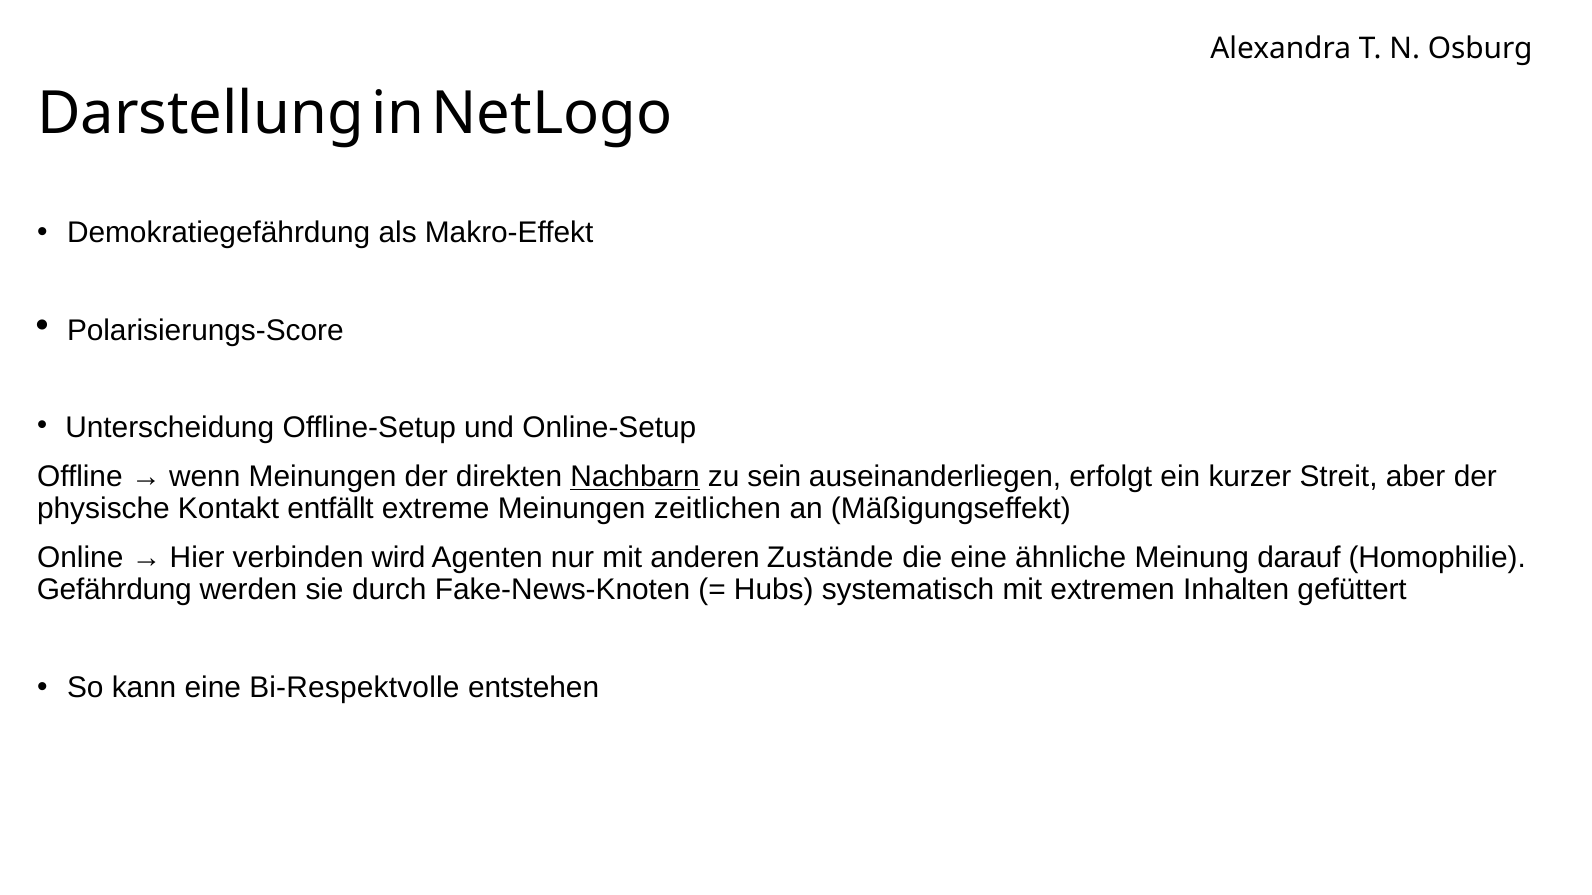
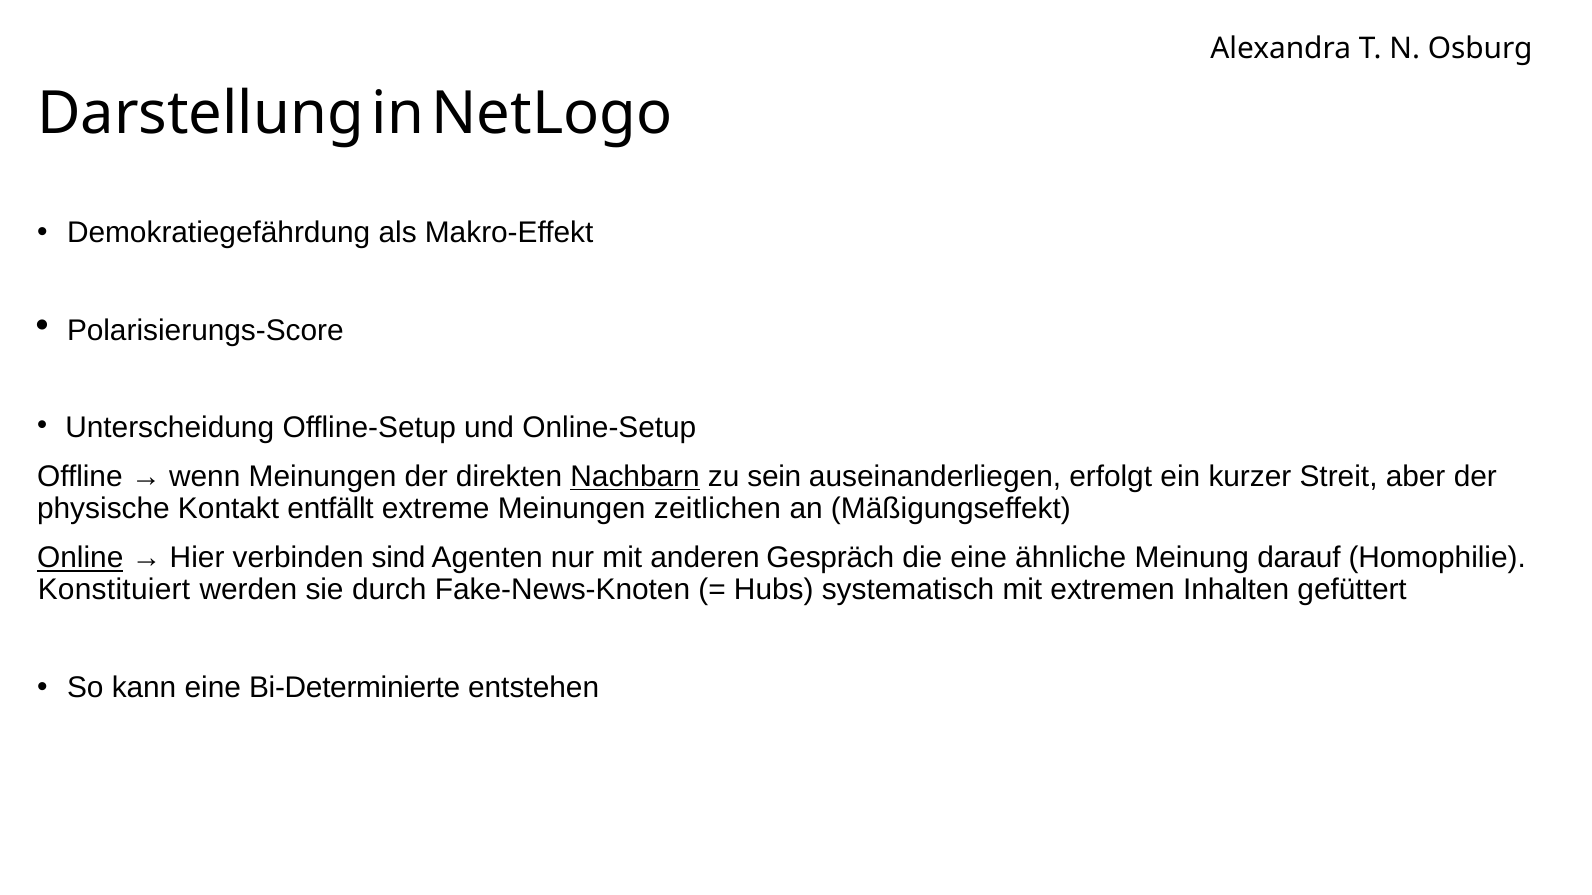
Online underline: none -> present (80, 558)
wird: wird -> sind (399, 558)
Zustände: Zustände -> Gespräch (830, 558)
Gefährdung: Gefährdung -> Konstituiert (114, 590)
Bi-Respektvolle: Bi-Respektvolle -> Bi-Determinierte (355, 688)
